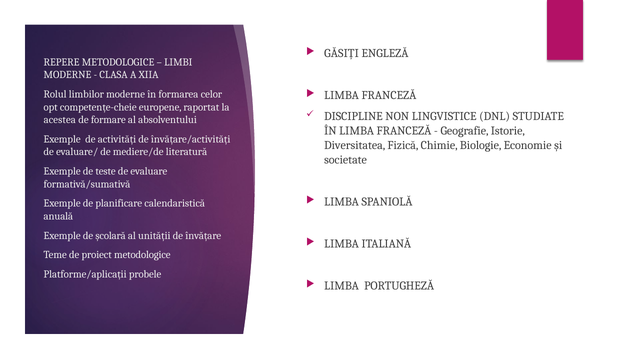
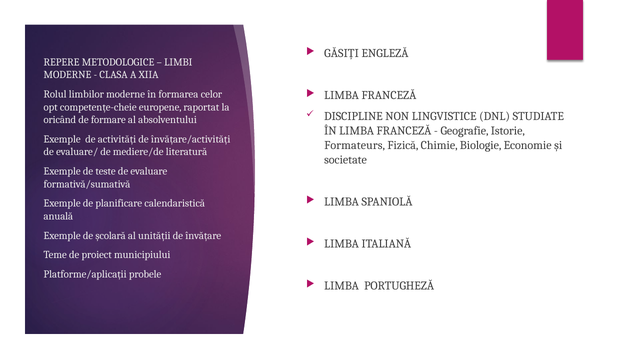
acestea: acestea -> oricând (60, 120)
Diversitatea: Diversitatea -> Formateurs (355, 145)
proiect metodologice: metodologice -> municipiului (142, 255)
